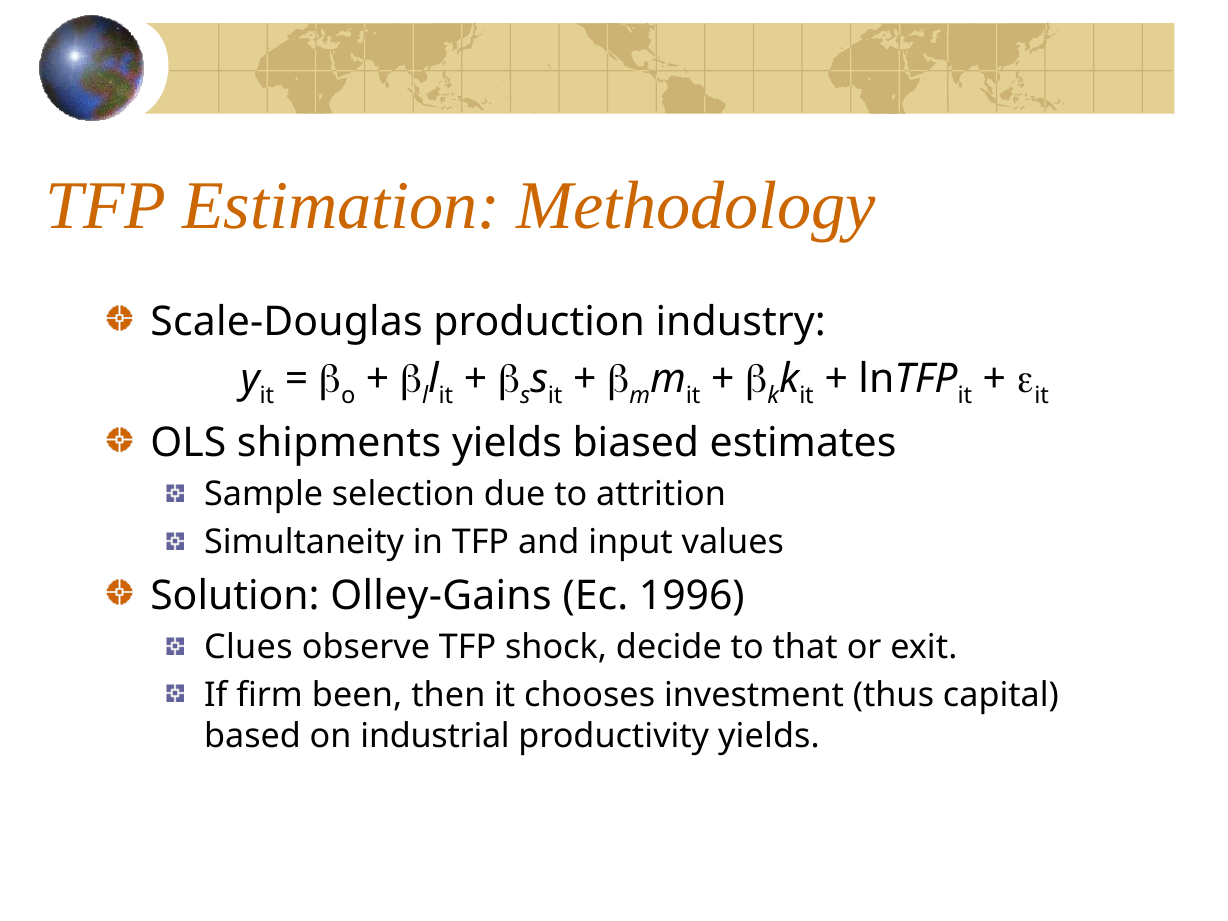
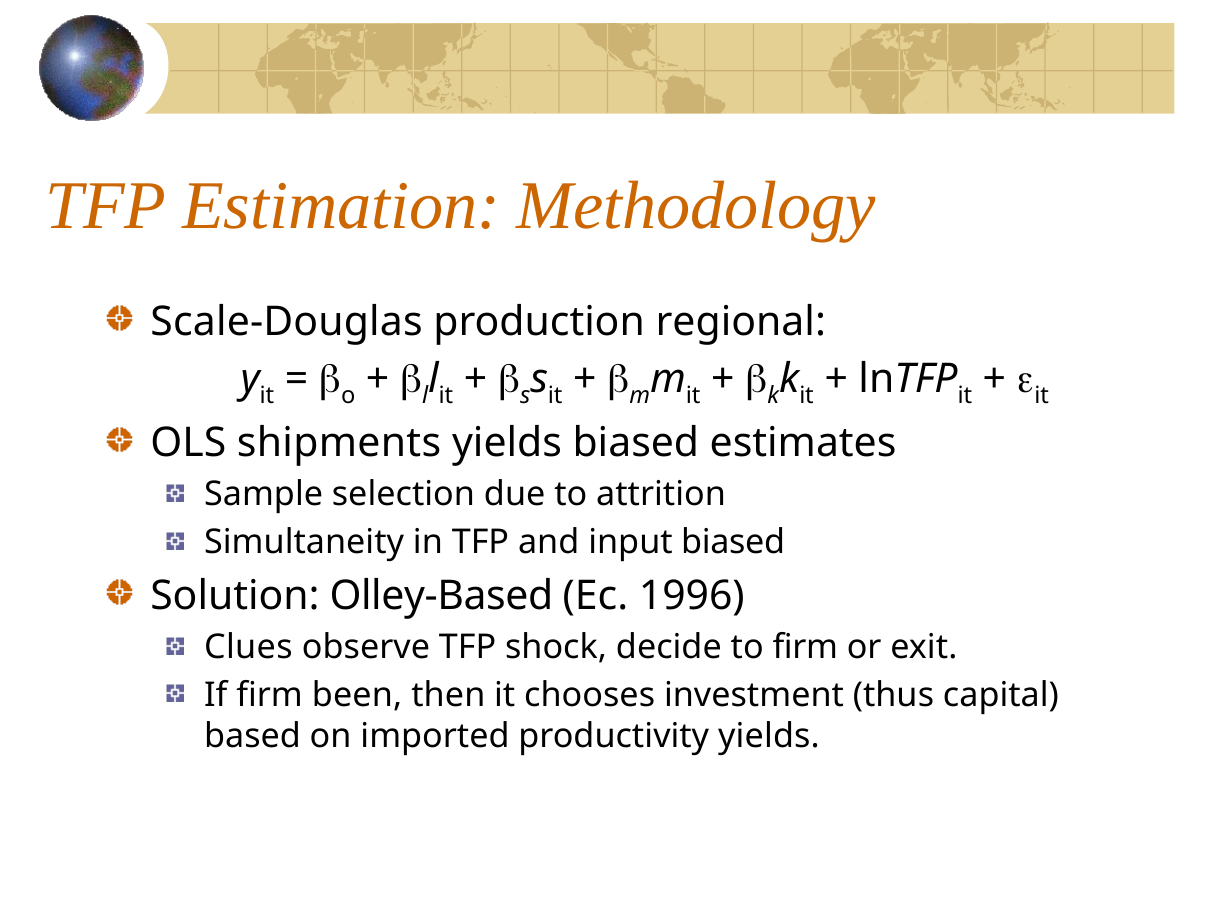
industry: industry -> regional (741, 322)
input values: values -> biased (733, 542)
Olley-Gains: Olley-Gains -> Olley-Based (441, 596)
to that: that -> firm (805, 648)
industrial: industrial -> imported (435, 736)
